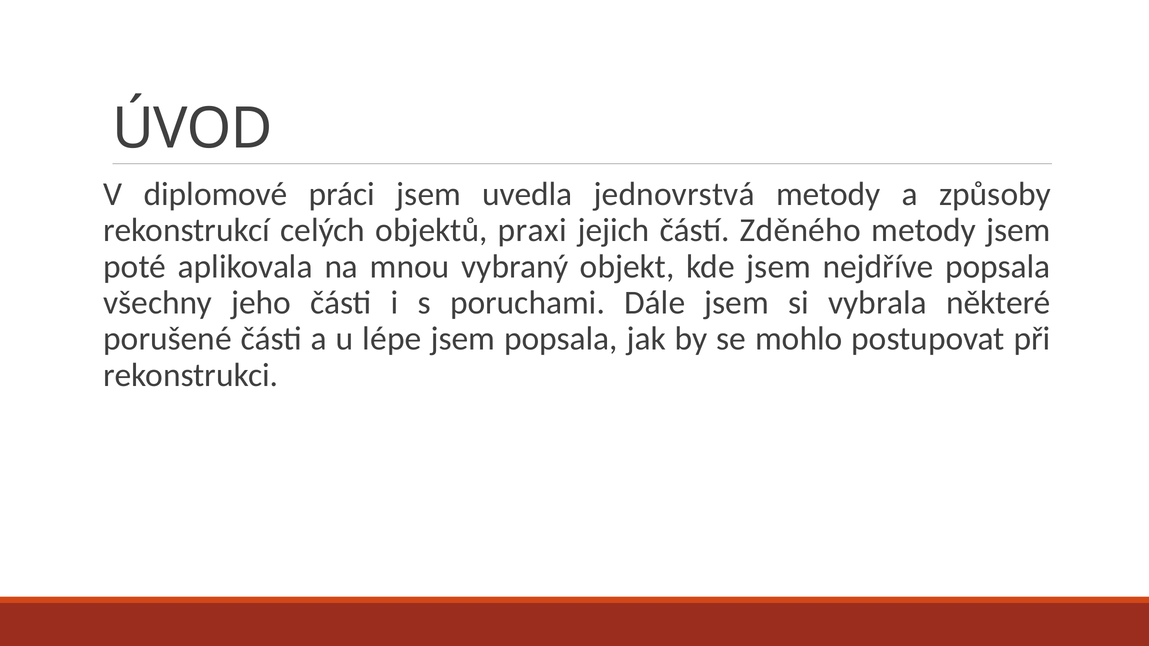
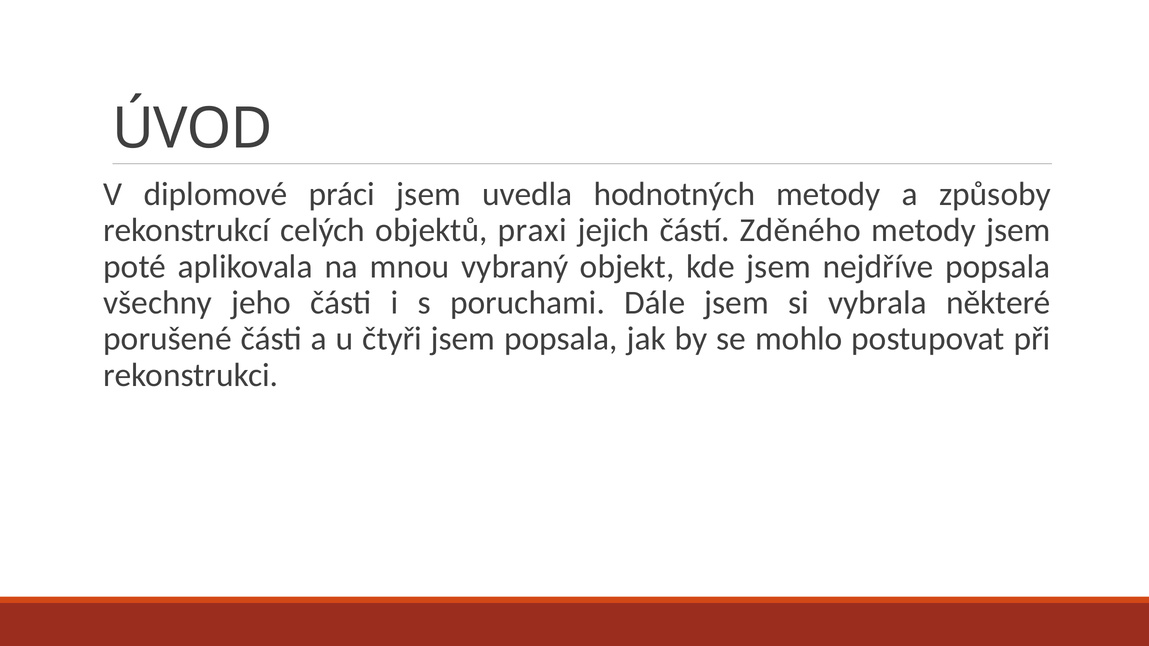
jednovrstvá: jednovrstvá -> hodnotných (674, 194)
lépe: lépe -> čtyři (392, 339)
